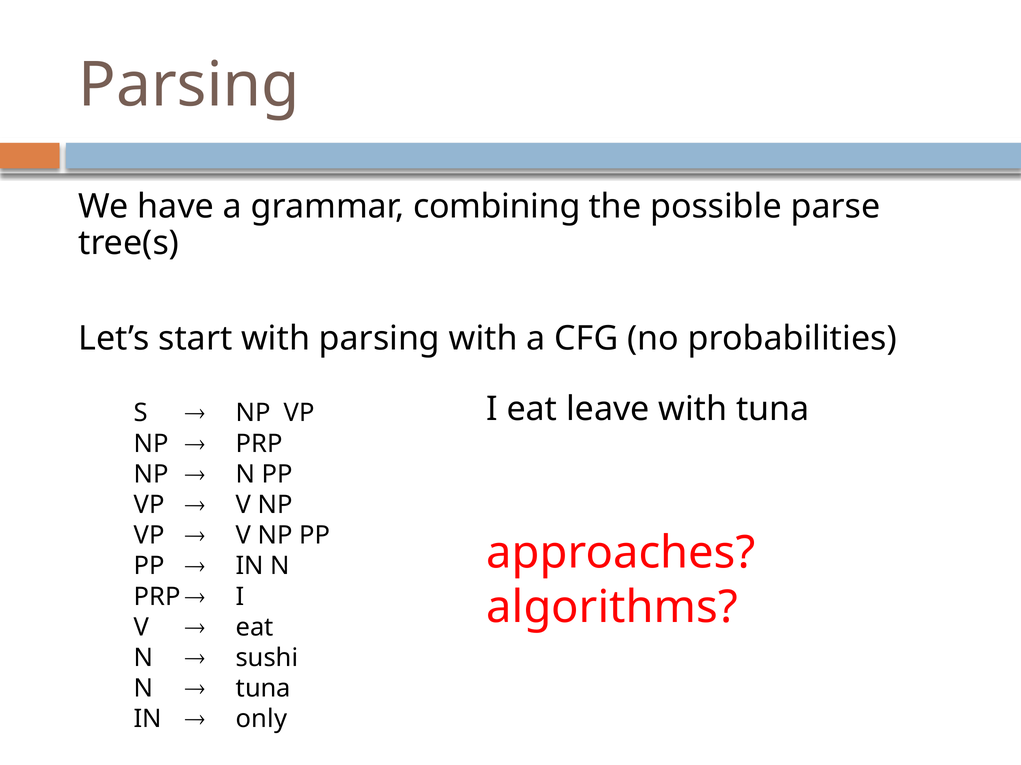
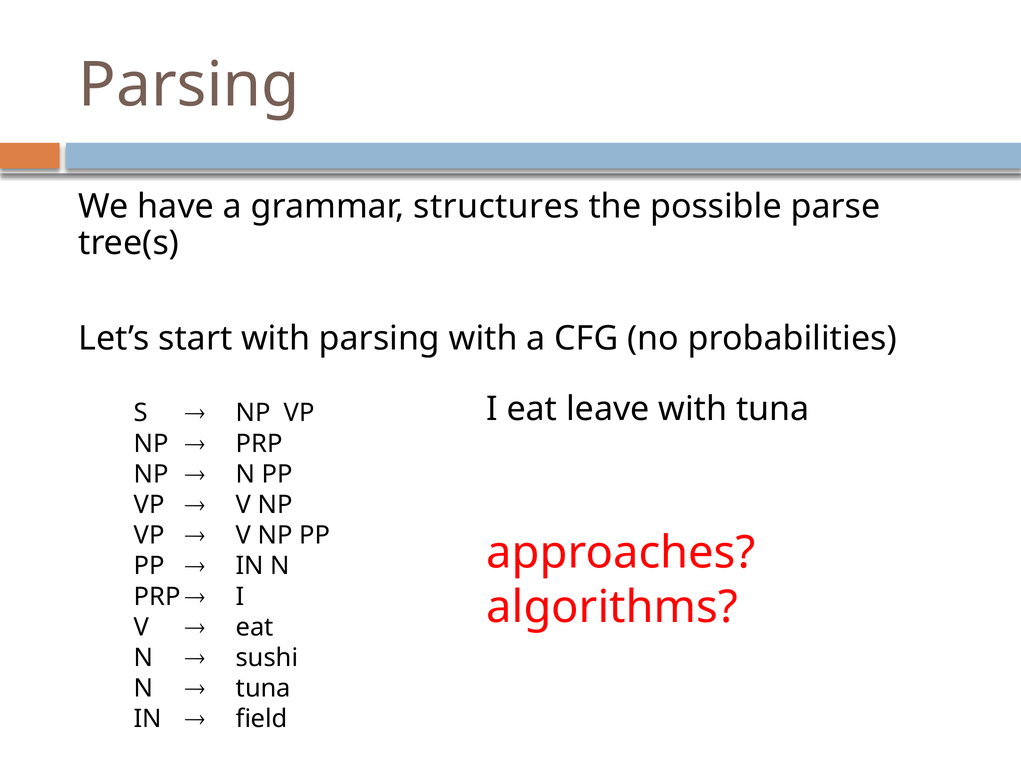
combining: combining -> structures (496, 207)
only: only -> field (262, 720)
